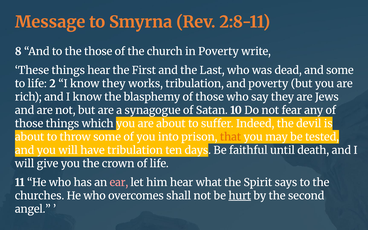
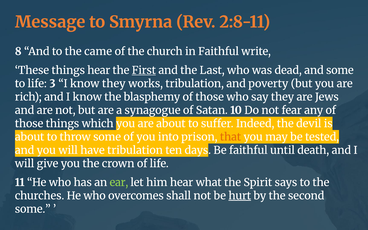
the those: those -> came (98, 52)
in Poverty: Poverty -> Faithful (219, 52)
First underline: none -> present (144, 70)
2: 2 -> 3 (52, 84)
ear colour: pink -> light green (119, 182)
angel: angel -> some (33, 209)
